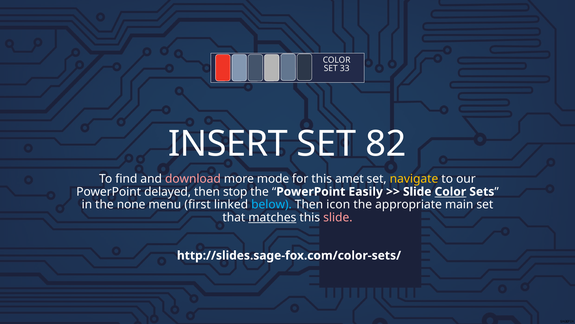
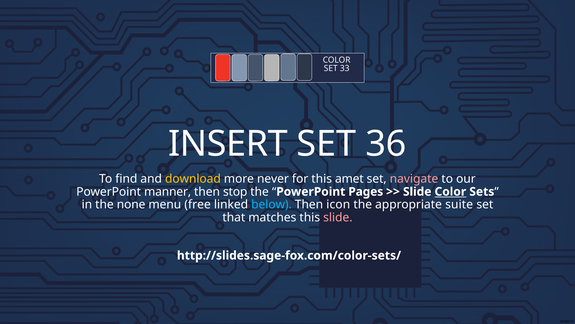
82: 82 -> 36 (386, 144)
download colour: pink -> yellow (193, 178)
mode: mode -> never (273, 178)
navigate colour: yellow -> pink (414, 178)
delayed: delayed -> manner (168, 191)
Easily: Easily -> Pages (366, 191)
first: first -> free (198, 204)
main: main -> suite (459, 204)
matches underline: present -> none (272, 217)
